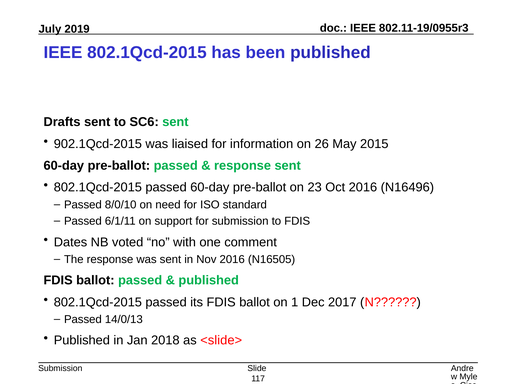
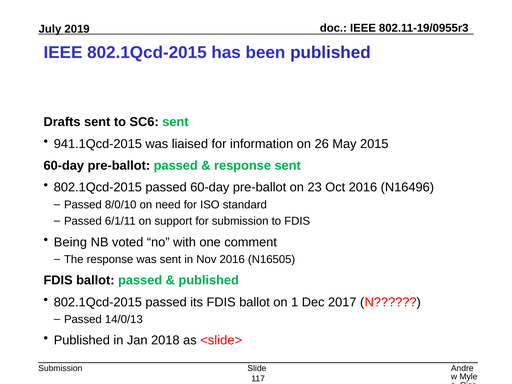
902.1Qcd-2015: 902.1Qcd-2015 -> 941.1Qcd-2015 (98, 144)
Dates: Dates -> Being (70, 242)
